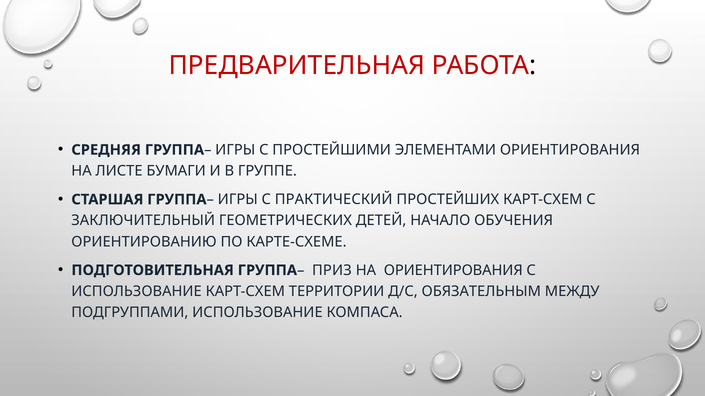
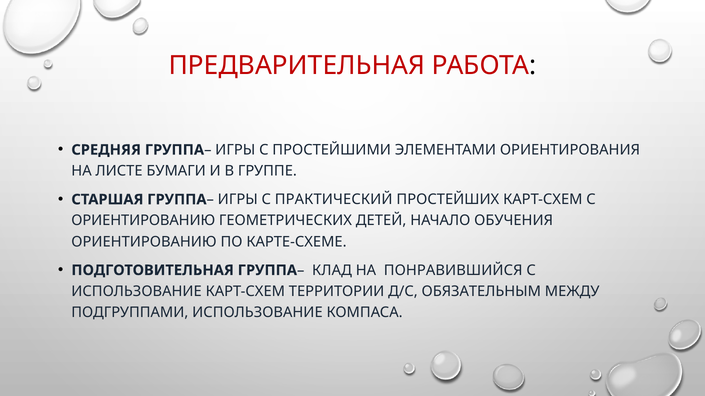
ЗАКЛЮЧИТЕЛЬНЫЙ: ЗАКЛЮЧИТЕЛЬНЫЙ -> ОРИЕНТИРОВАНИЮ (143, 221)
ПРИЗ: ПРИЗ -> КЛАД (332, 271)
НА ОРИЕНТИРОВАНИЯ: ОРИЕНТИРОВАНИЯ -> ПОНРАВИВШИЙСЯ (453, 271)
